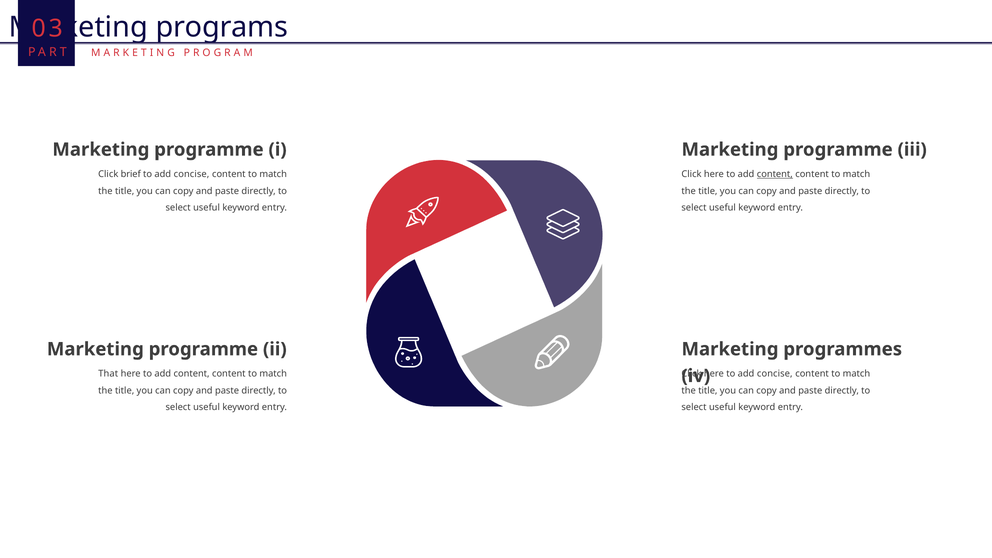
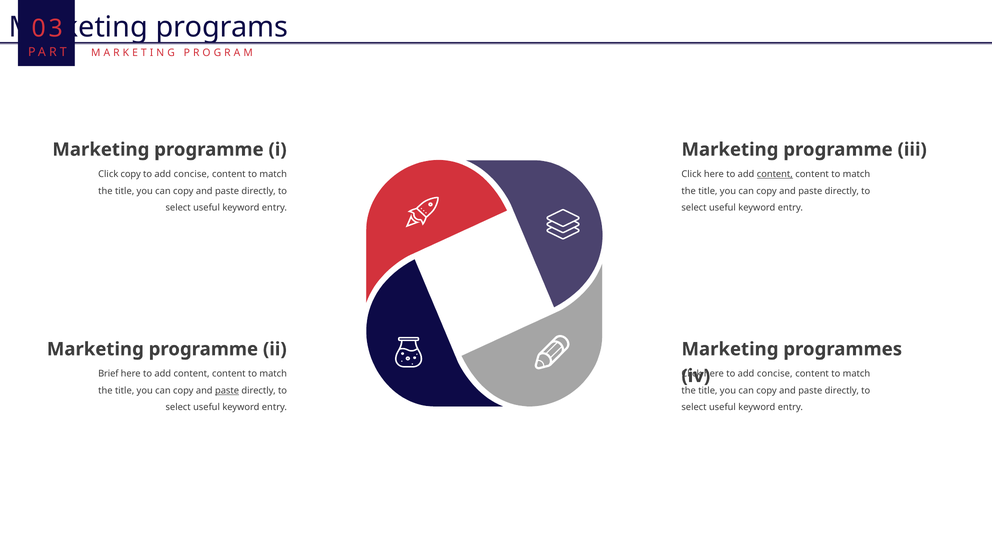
Click brief: brief -> copy (131, 174)
That: That -> Brief (108, 374)
paste underline: none -> present (227, 391)
